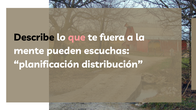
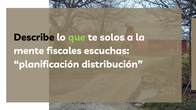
que colour: pink -> light green (77, 38)
fuera: fuera -> solos (112, 38)
pueden: pueden -> fiscales (64, 51)
